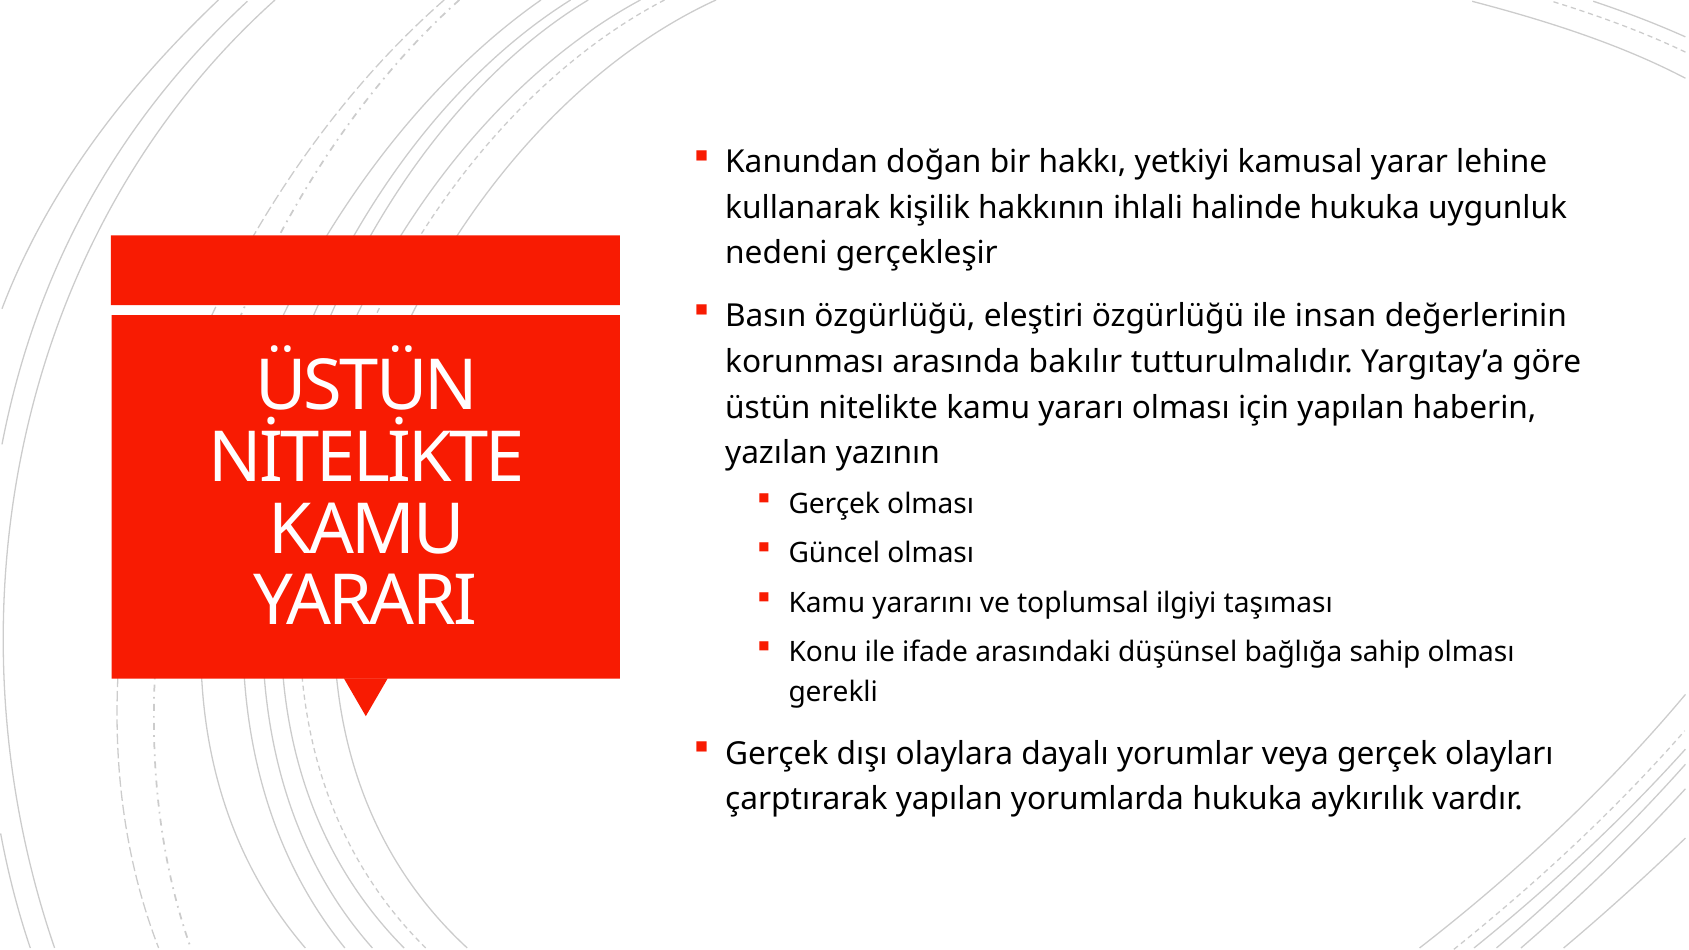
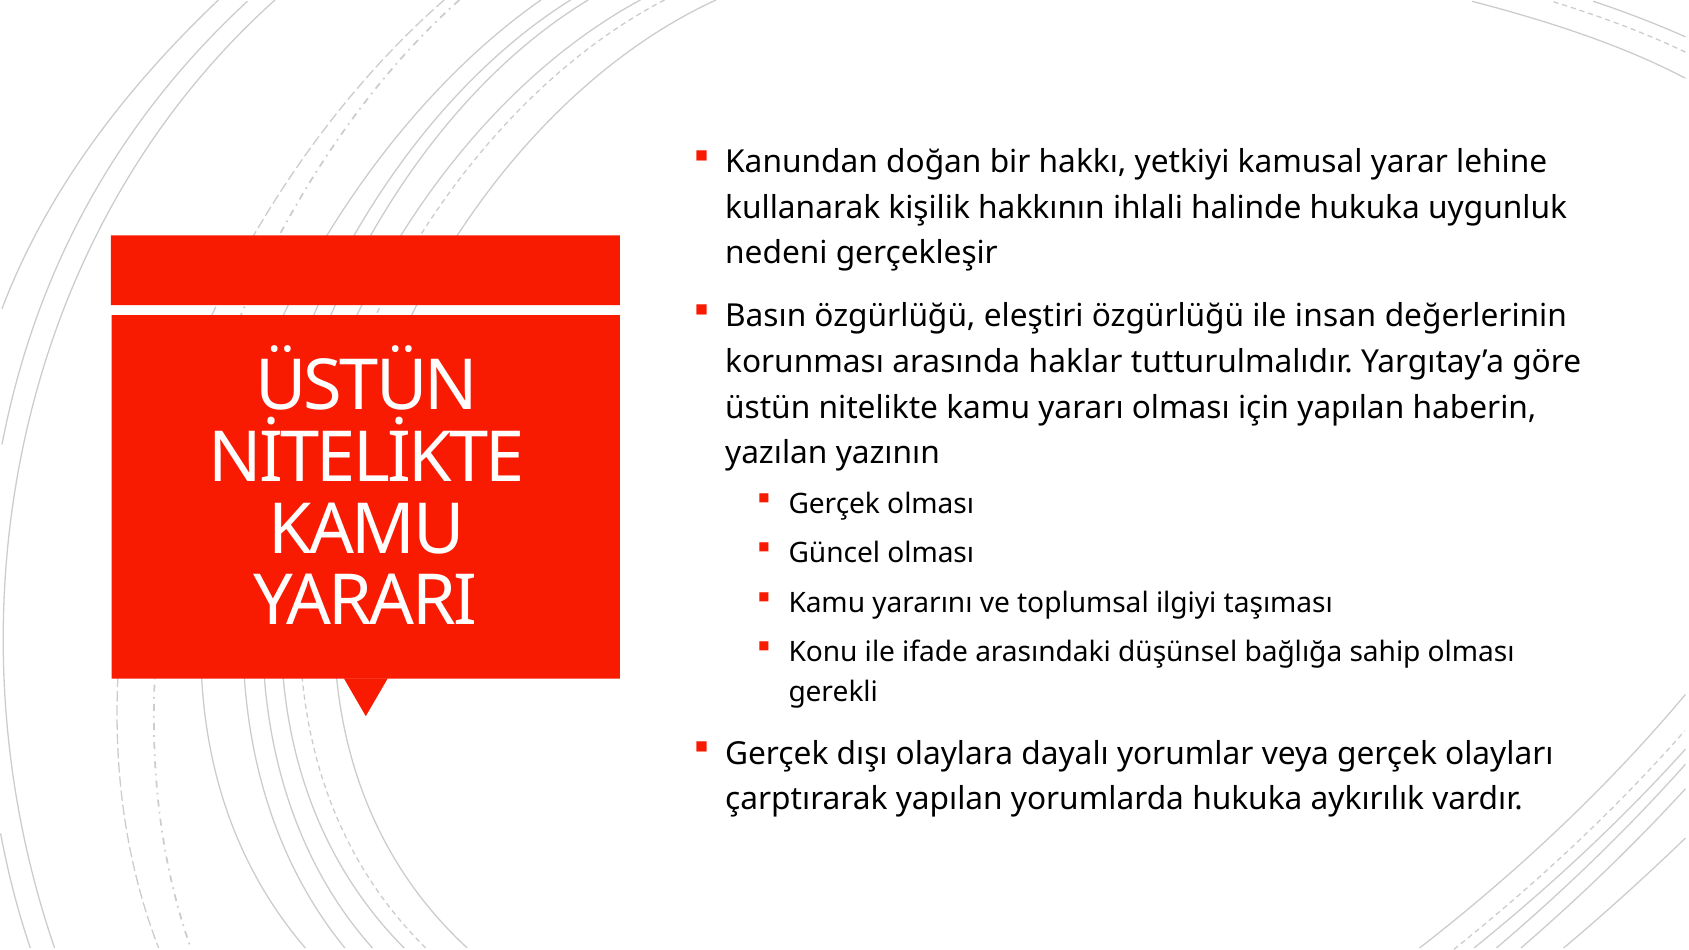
bakılır: bakılır -> haklar (1076, 362)
